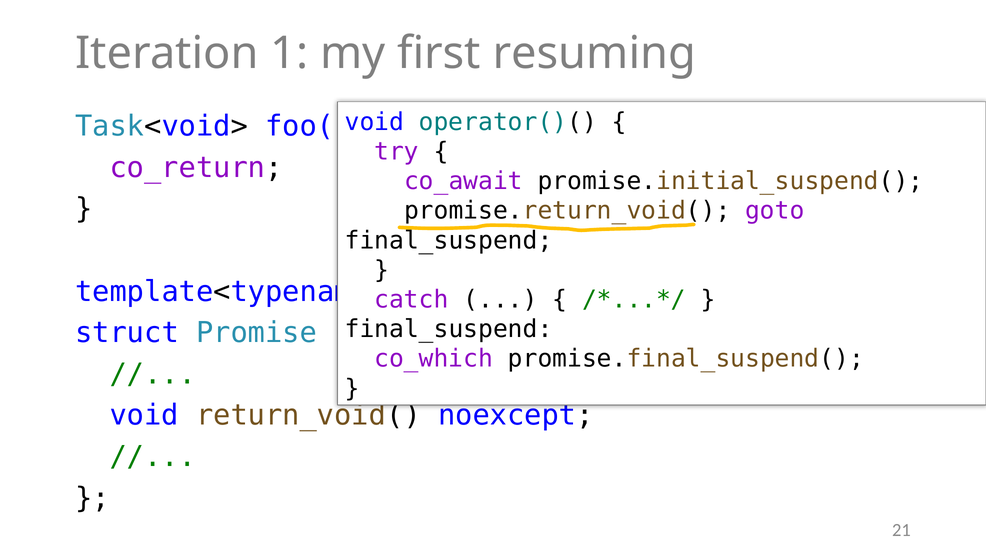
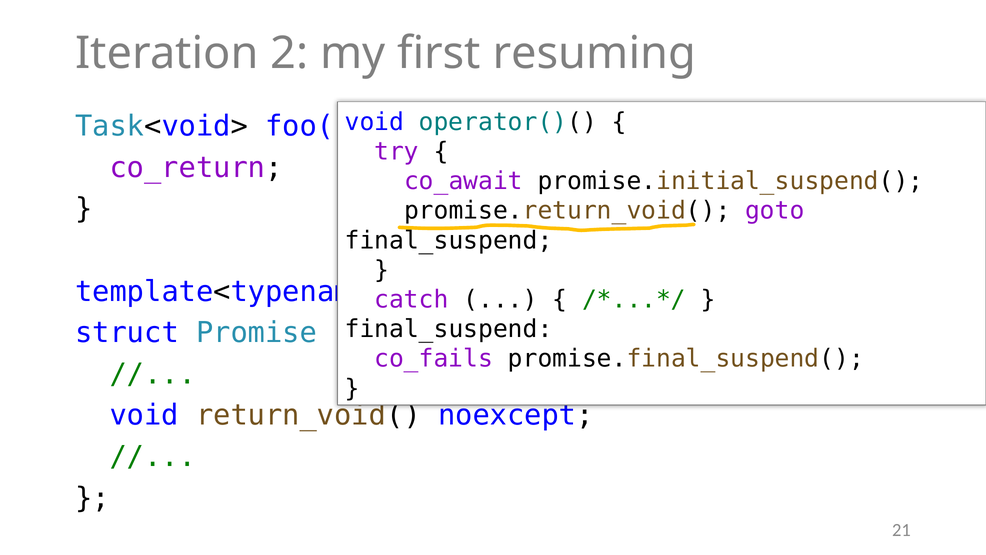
1: 1 -> 2 (289, 53)
co_which: co_which -> co_fails (434, 359)
